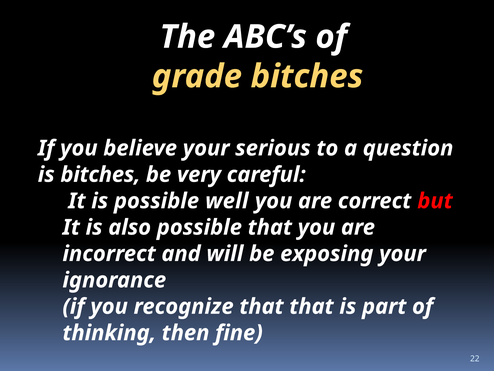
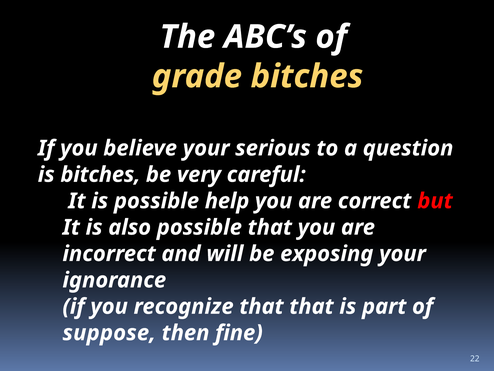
well: well -> help (227, 201)
thinking: thinking -> suppose (109, 333)
